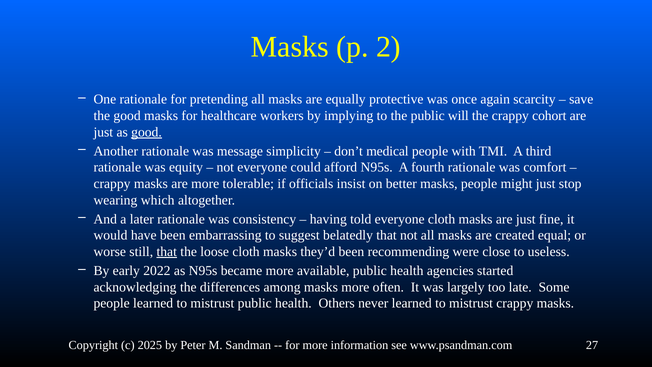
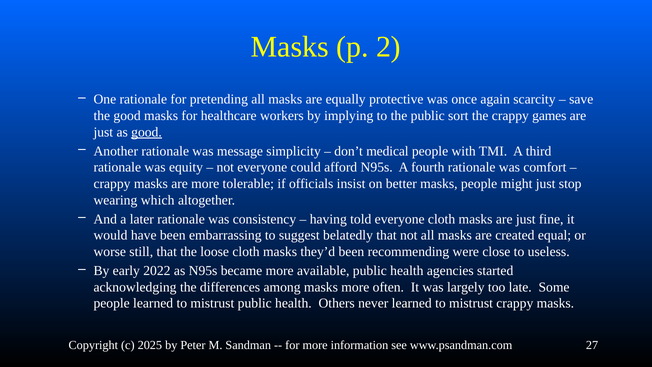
will: will -> sort (458, 116)
cohort: cohort -> games (549, 116)
that underline: present -> none (167, 252)
